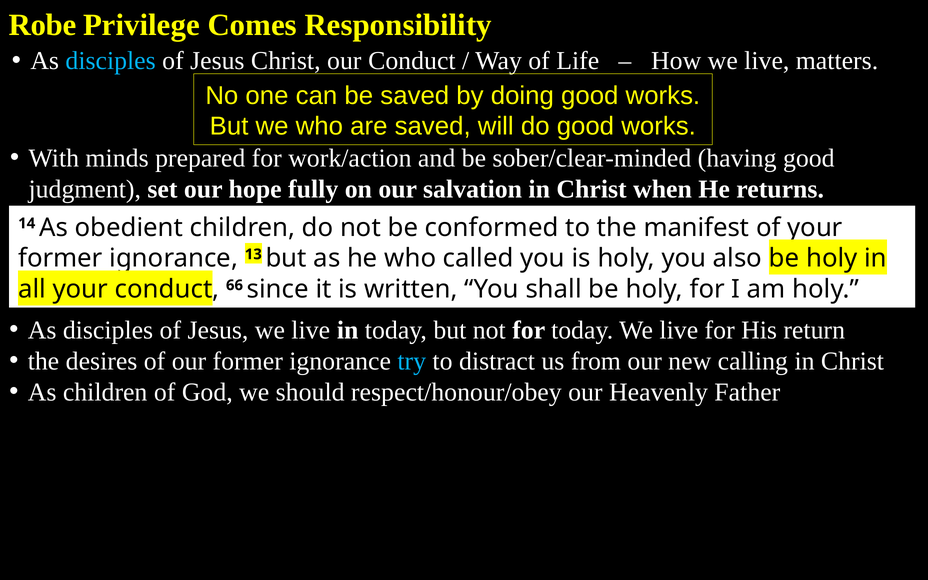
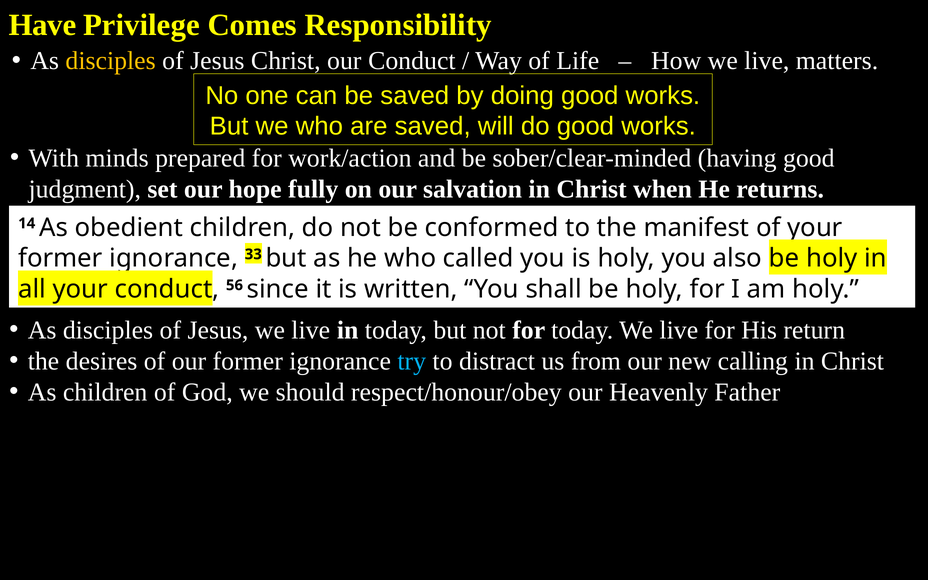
Robe: Robe -> Have (42, 25)
disciples colour: light blue -> yellow (111, 61)
13: 13 -> 33 (253, 254)
66: 66 -> 56 (234, 285)
